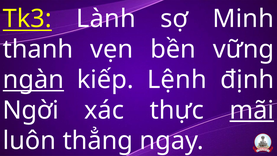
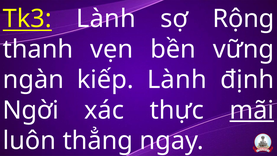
Minh: Minh -> Rộng (243, 19)
ngàn underline: present -> none (33, 80)
kiếp Lệnh: Lệnh -> Lành (177, 80)
